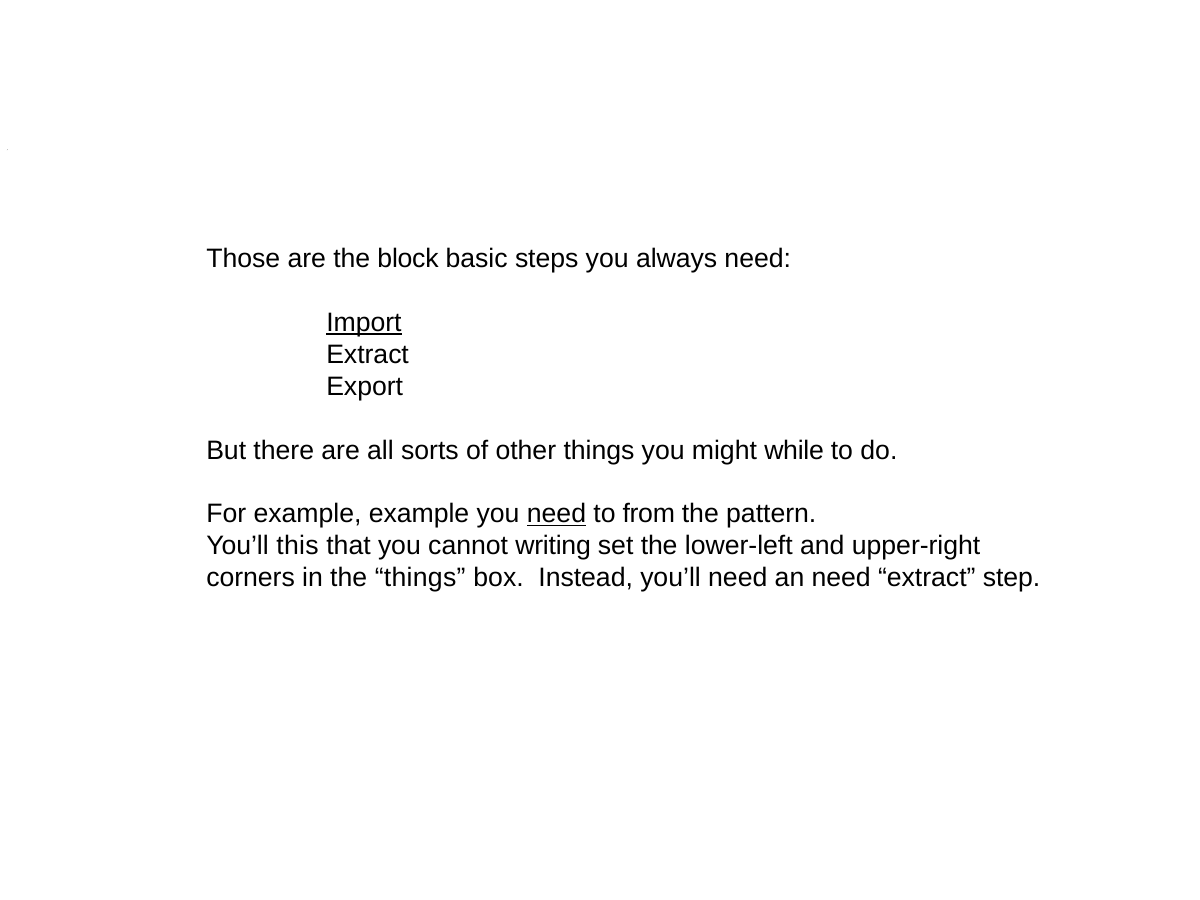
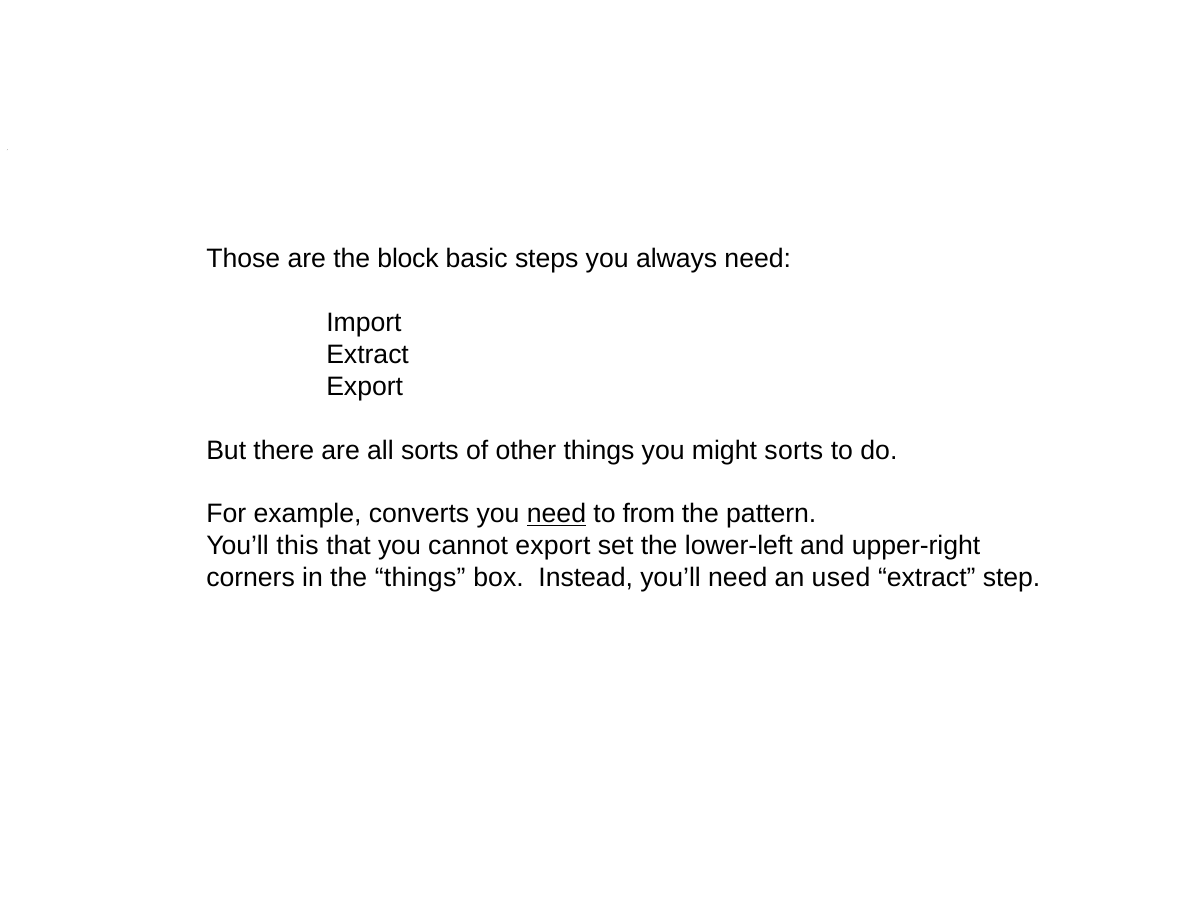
Import underline: present -> none (364, 322)
might while: while -> sorts (794, 450)
example example: example -> converts (419, 514)
cannot writing: writing -> export (553, 546)
an need: need -> used (841, 578)
